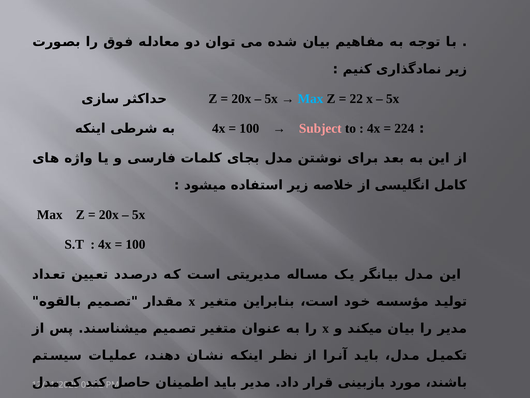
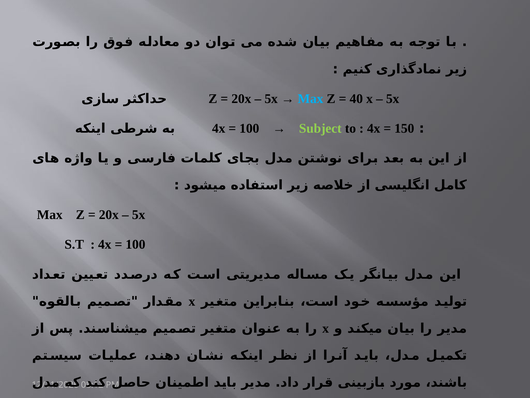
22: 22 -> 40 (356, 99)
Subject colour: pink -> light green (320, 128)
224: 224 -> 150 (404, 128)
